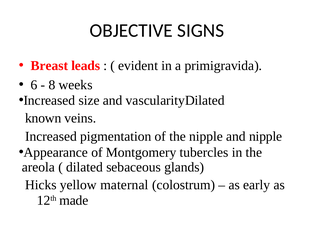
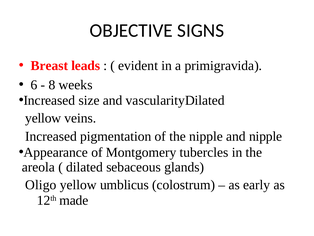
known: known -> yellow (43, 118)
Hicks: Hicks -> Oligo (41, 185)
maternal: maternal -> umblicus (124, 185)
